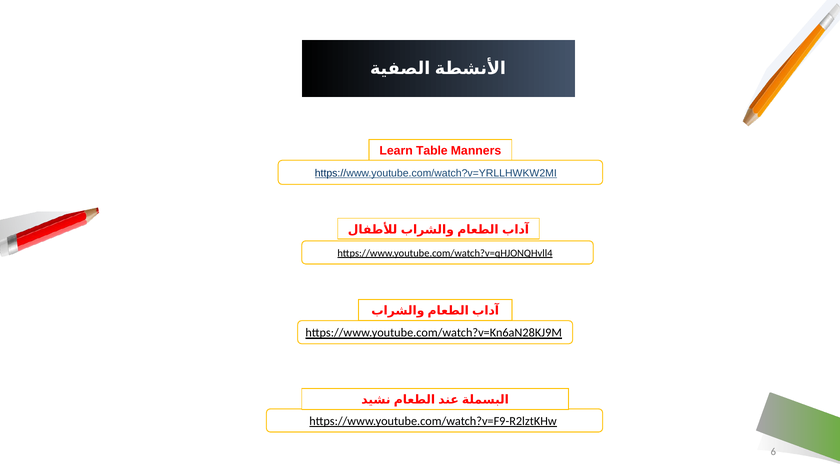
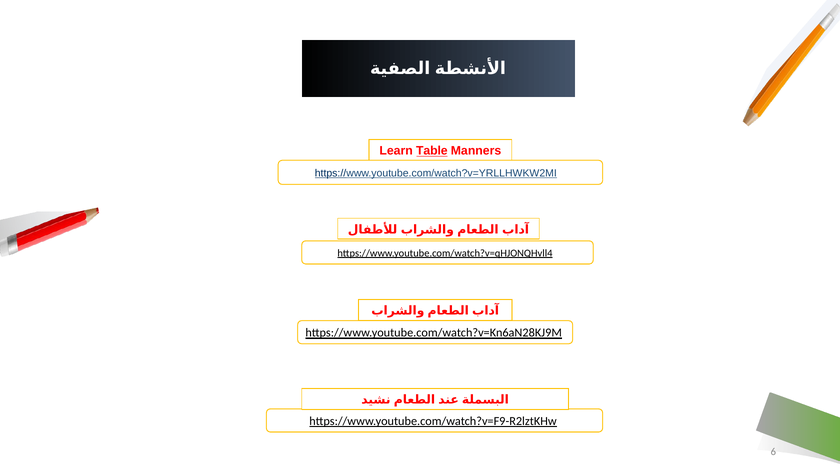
Table underline: none -> present (432, 151)
